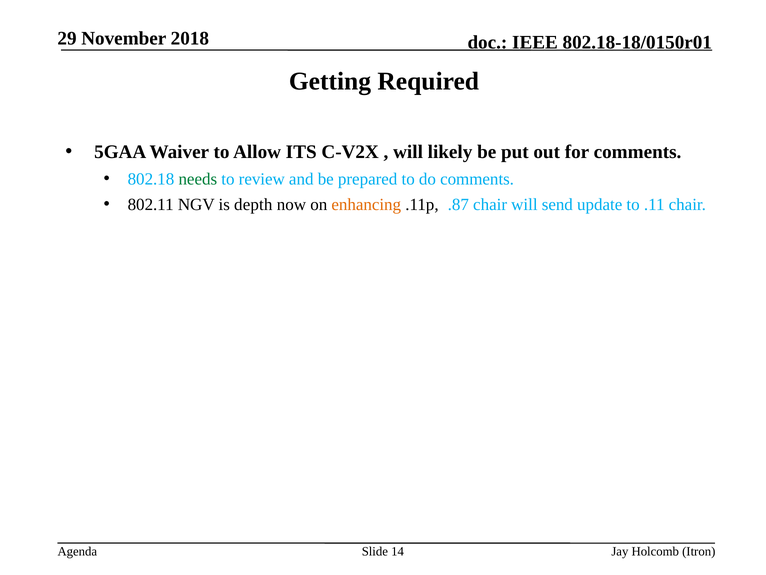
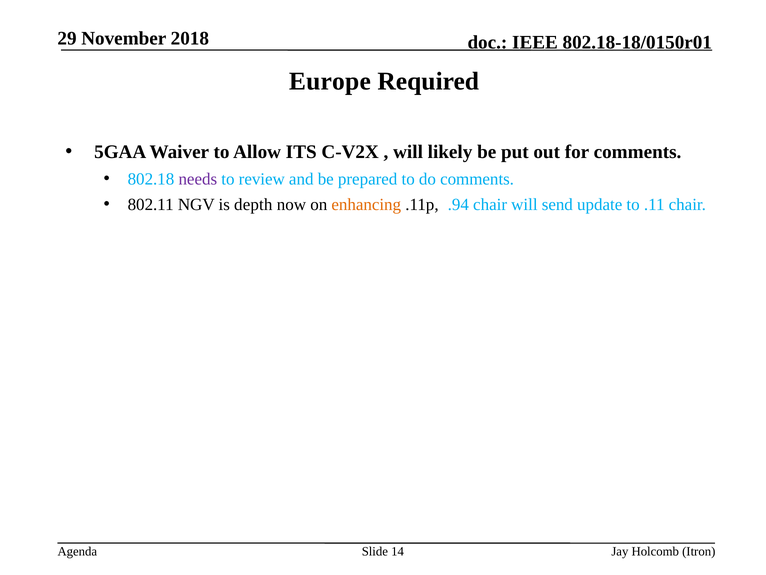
Getting: Getting -> Europe (330, 81)
needs colour: green -> purple (198, 179)
.87: .87 -> .94 (458, 205)
